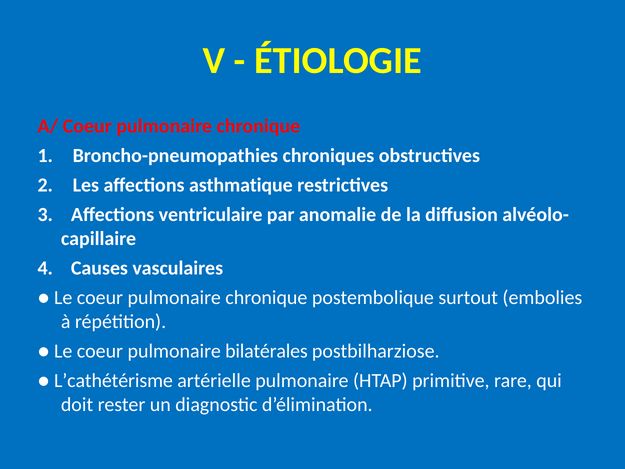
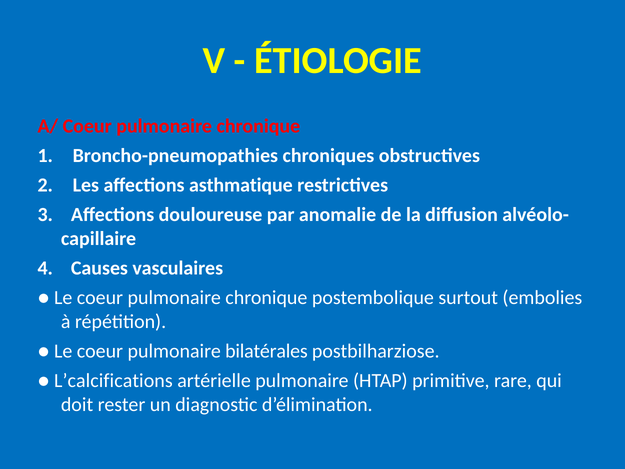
ventriculaire: ventriculaire -> douloureuse (211, 214)
L’cathétérisme: L’cathétérisme -> L’calcifications (113, 380)
